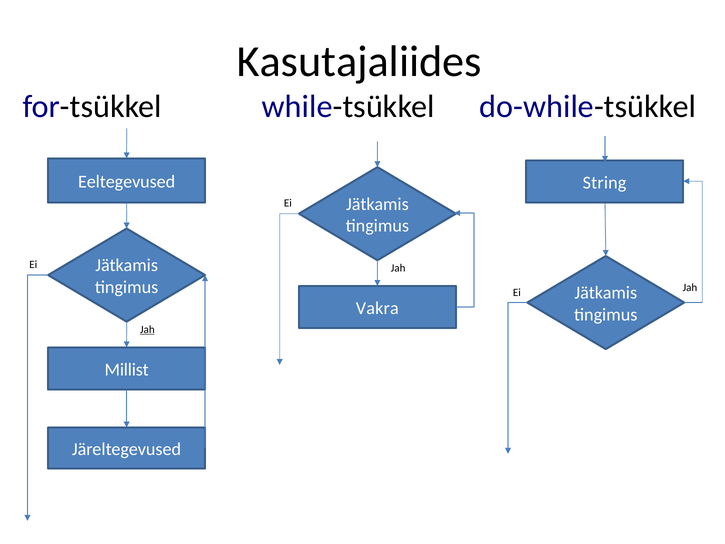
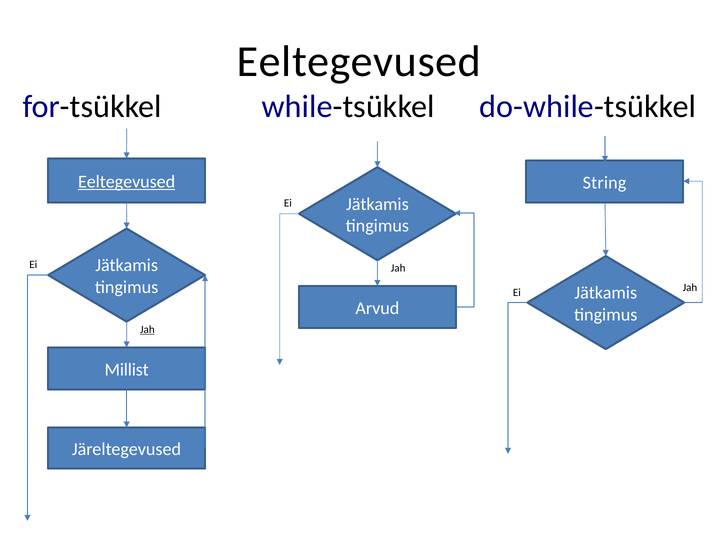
Kasutajaliides: Kasutajaliides -> Eeltegevused (359, 62)
Eeltegevused underline: none -> present (127, 182)
Vakra: Vakra -> Arvud (377, 308)
